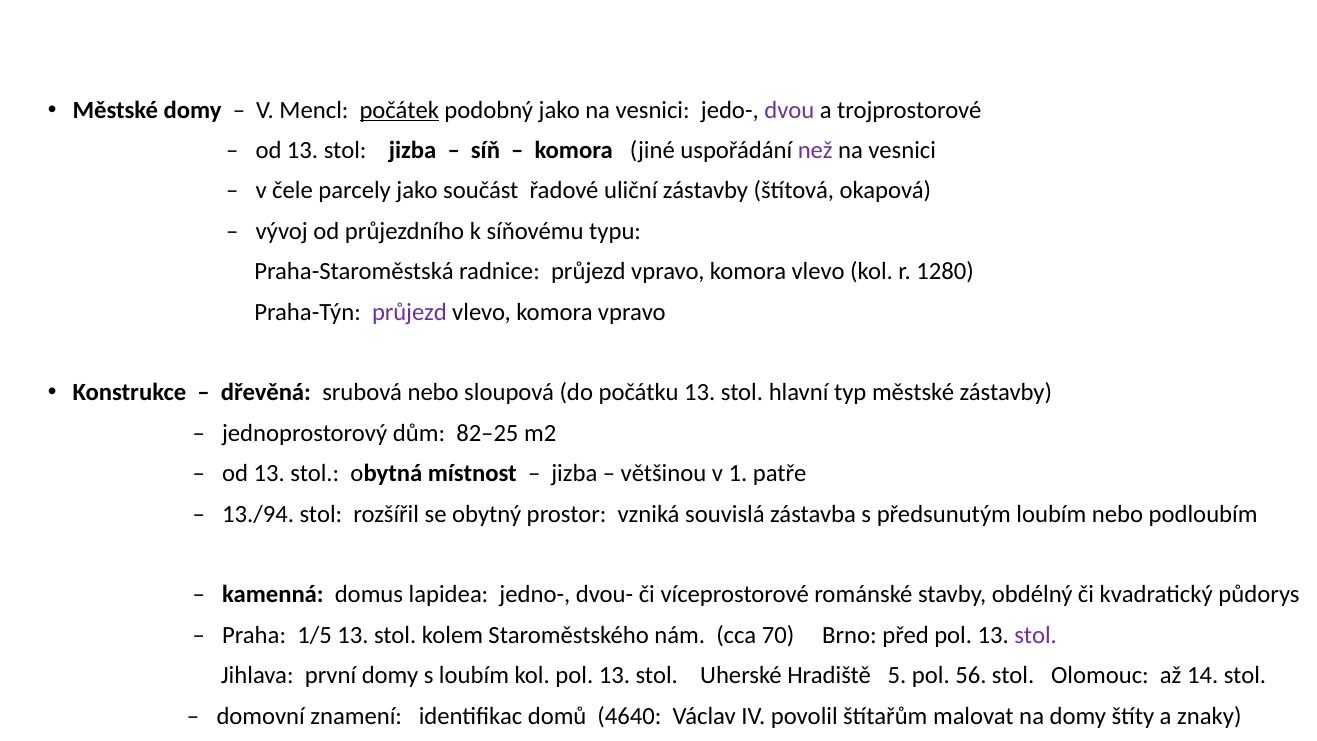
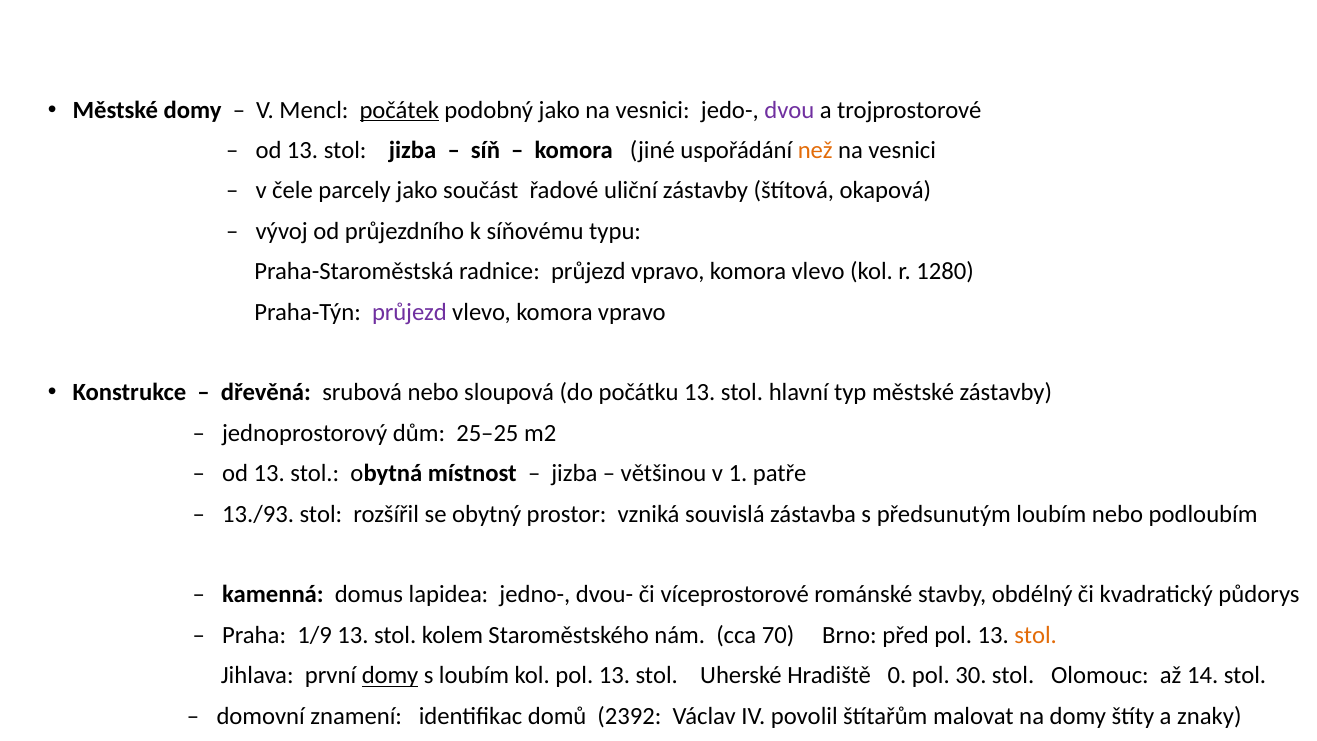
než colour: purple -> orange (815, 150)
82–25: 82–25 -> 25–25 (487, 433)
13./94: 13./94 -> 13./93 (258, 514)
1/5: 1/5 -> 1/9 (315, 635)
stol colour: purple -> orange (1036, 635)
domy underline: none -> present (390, 675)
5: 5 -> 0 (897, 675)
56: 56 -> 30 (971, 675)
4640: 4640 -> 2392 (630, 716)
